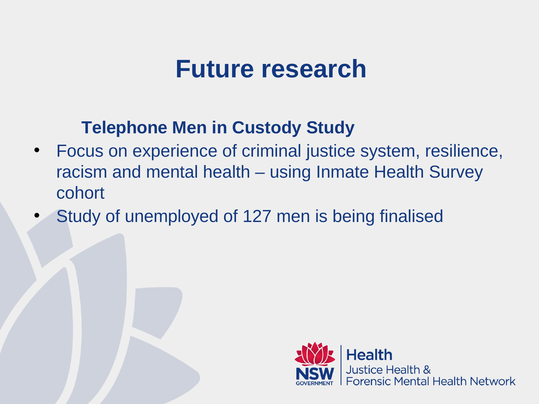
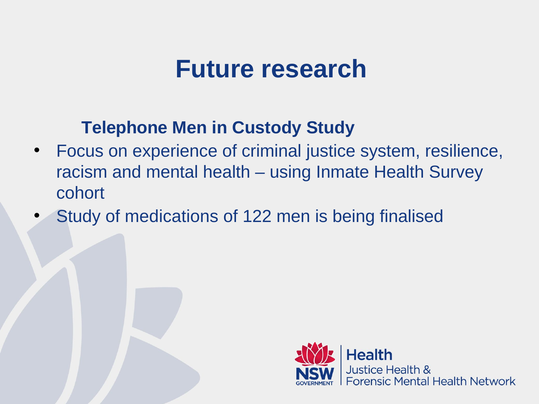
unemployed: unemployed -> medications (172, 217)
127: 127 -> 122 (257, 217)
